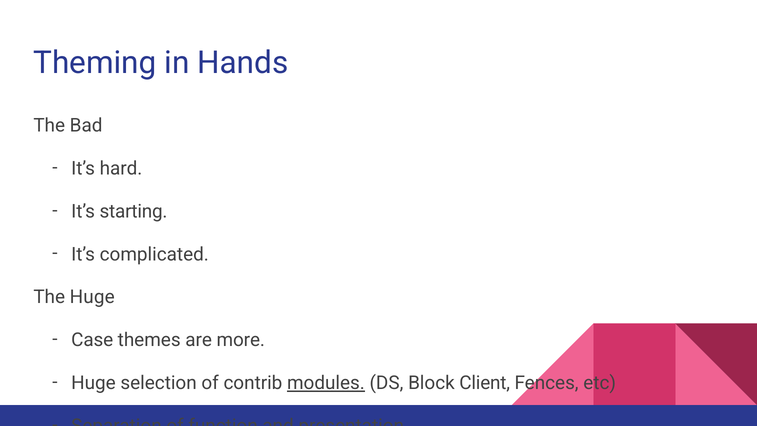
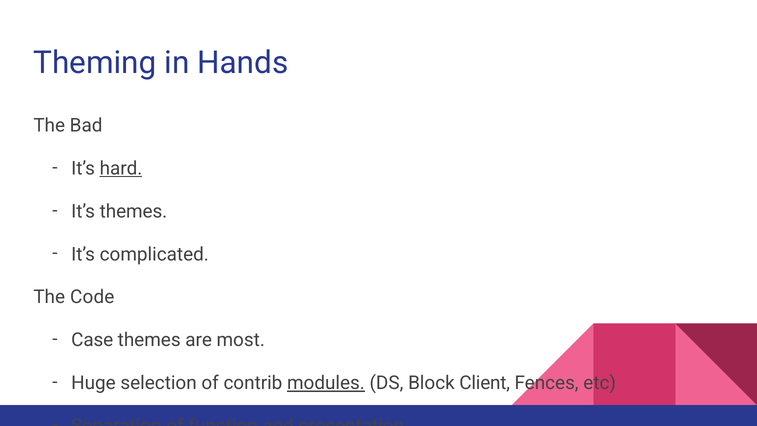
hard underline: none -> present (121, 168)
It’s starting: starting -> themes (133, 211)
The Huge: Huge -> Code (92, 297)
more: more -> most (241, 340)
